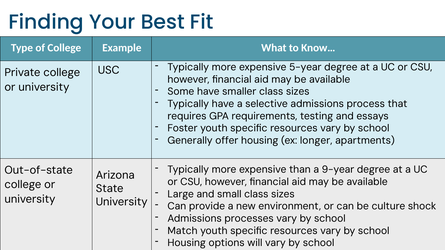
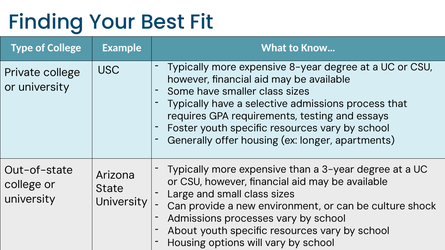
5-year: 5-year -> 8-year (305, 67)
9-year: 9-year -> 3-year (338, 170)
Match: Match -> About (182, 231)
